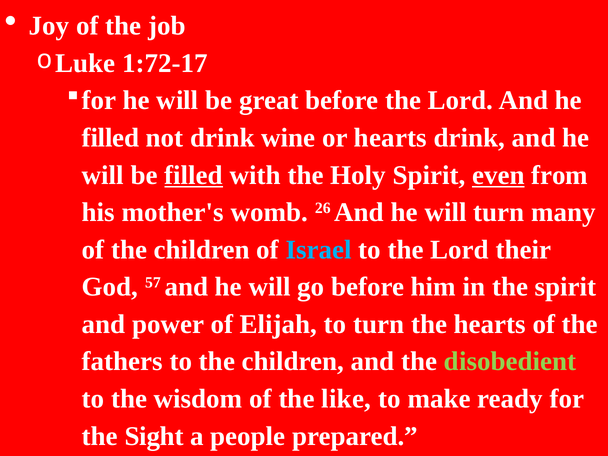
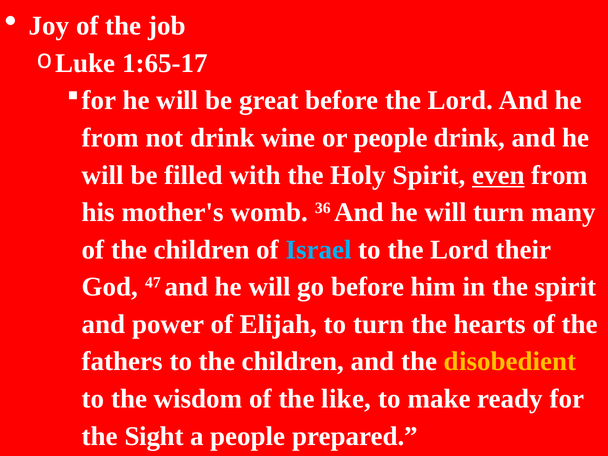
1:72-17: 1:72-17 -> 1:65-17 (165, 63)
filled: filled -> from (110, 138)
or hearts: hearts -> people (391, 138)
filled underline: present -> none (194, 175)
26: 26 -> 36 (323, 208)
57: 57 -> 47 (153, 283)
disobedient colour: light green -> yellow (510, 362)
